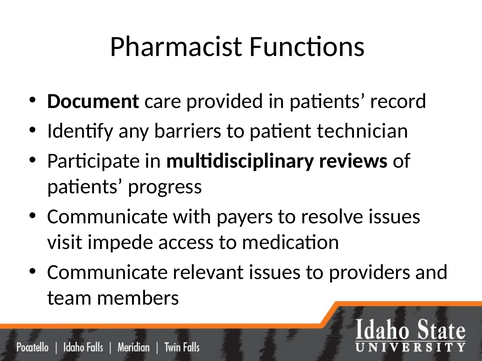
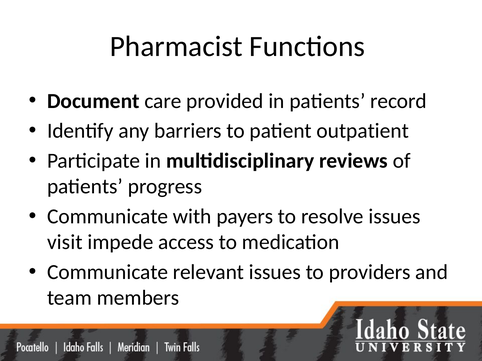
technician: technician -> outpatient (363, 131)
